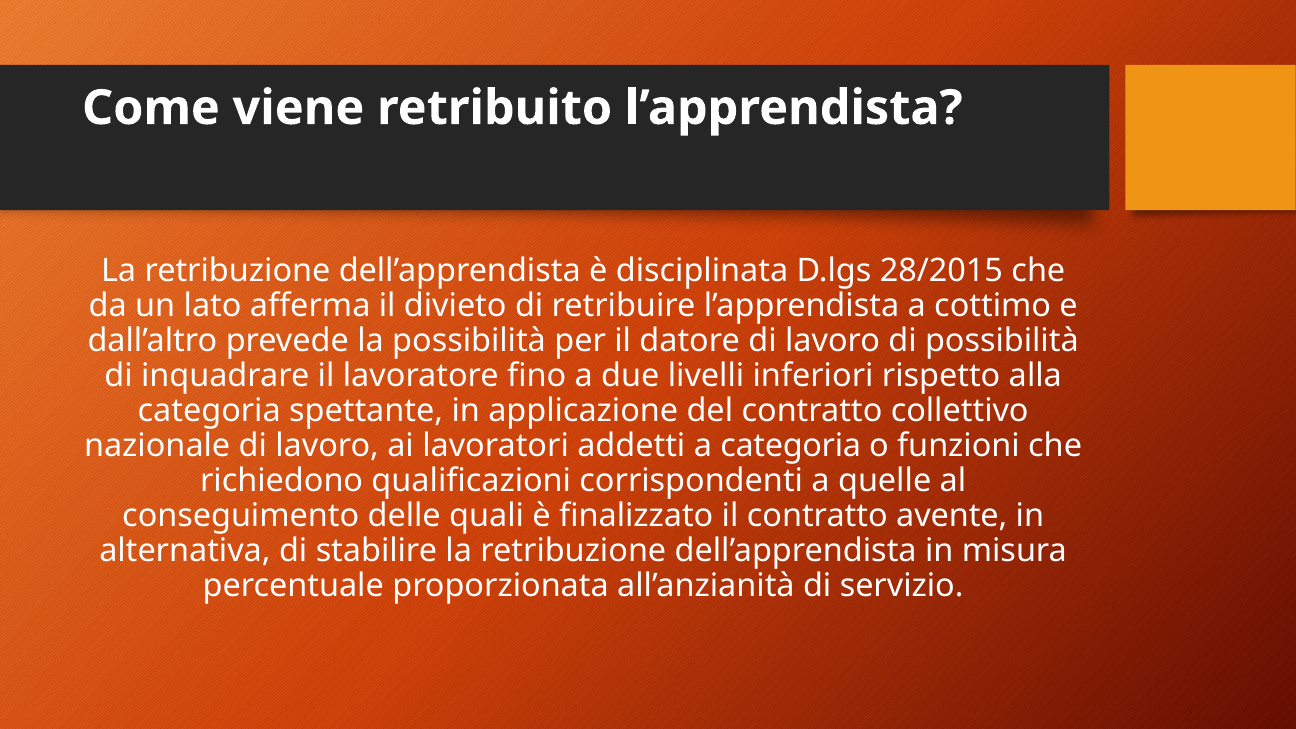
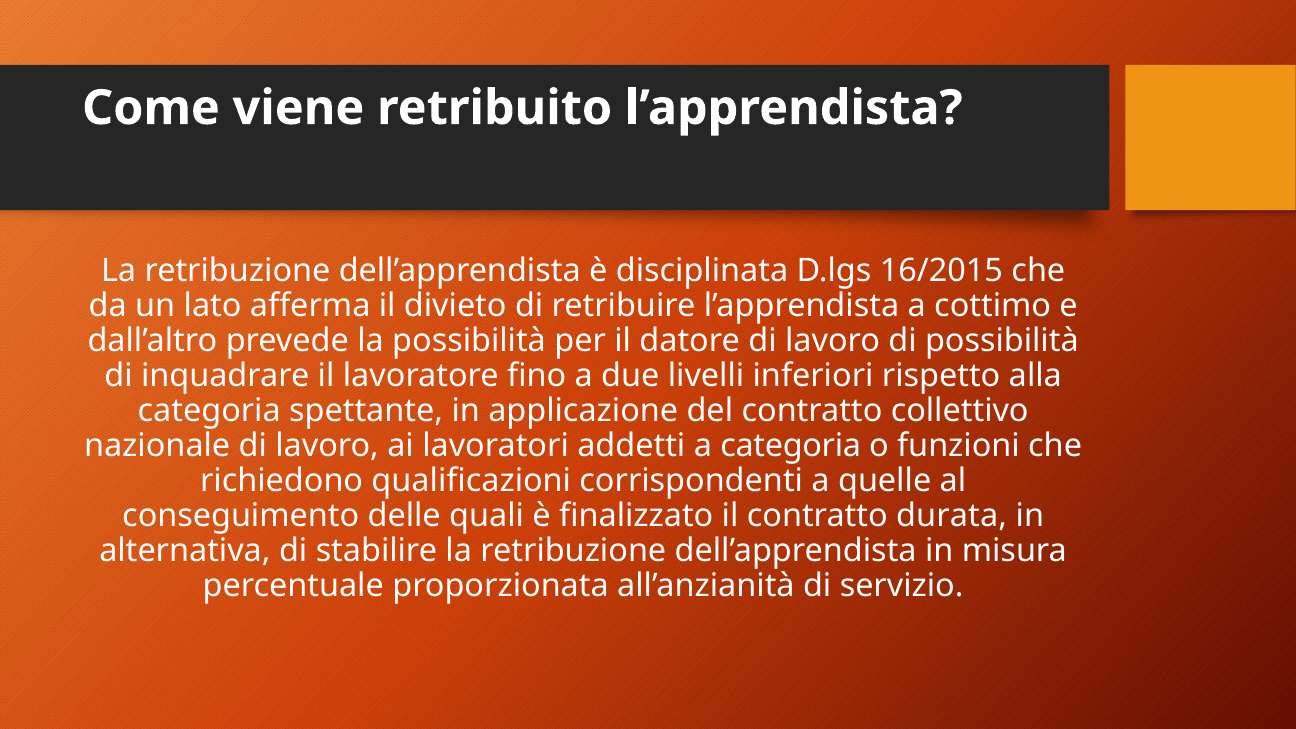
28/2015: 28/2015 -> 16/2015 (941, 271)
avente: avente -> durata (952, 515)
